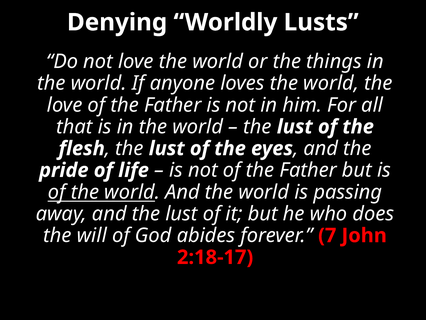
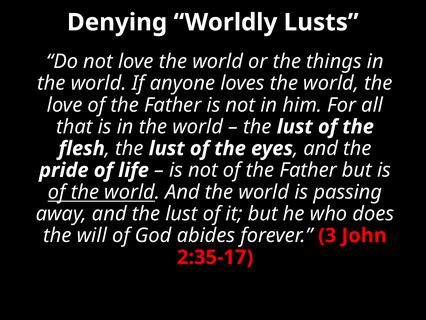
7: 7 -> 3 (327, 235)
2:18-17: 2:18-17 -> 2:35-17 (215, 257)
